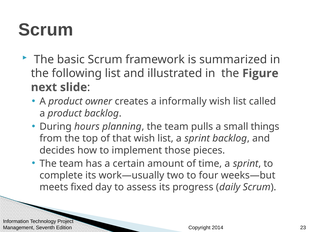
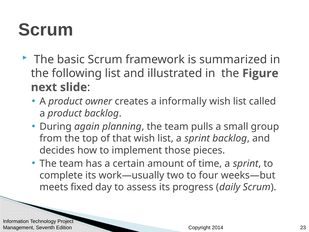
hours: hours -> again (87, 126)
things: things -> group (265, 126)
